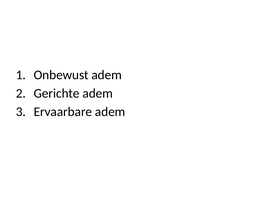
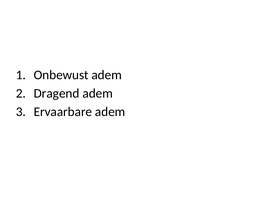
Gerichte: Gerichte -> Dragend (57, 93)
